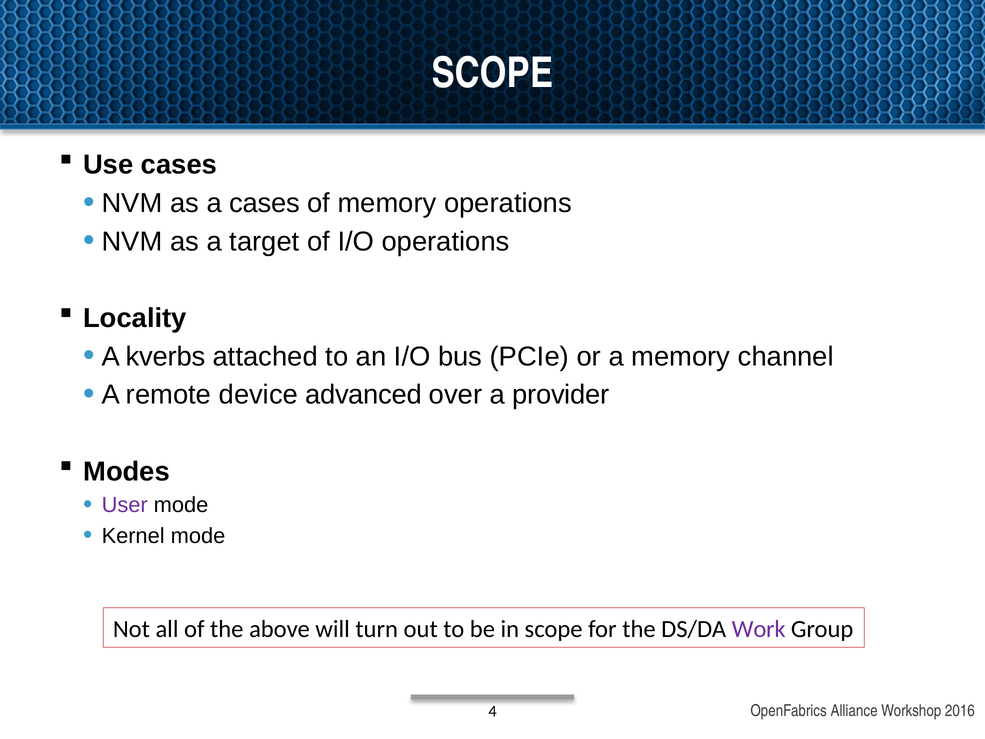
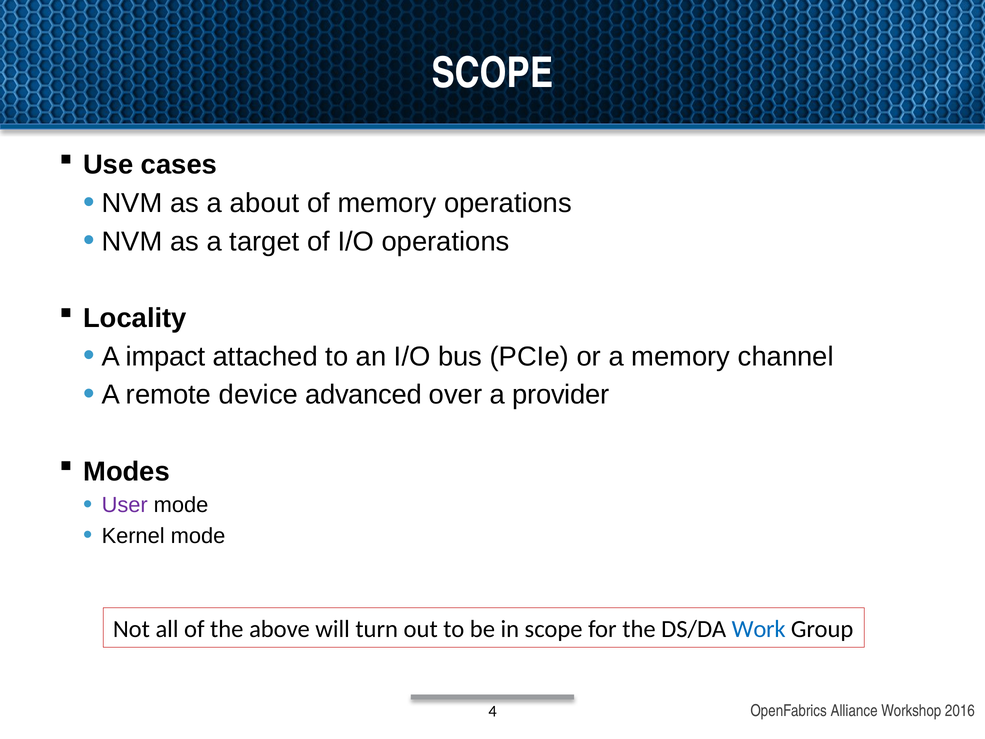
a cases: cases -> about (264, 203)
kverbs: kverbs -> impact (166, 356)
Work colour: purple -> blue (759, 629)
